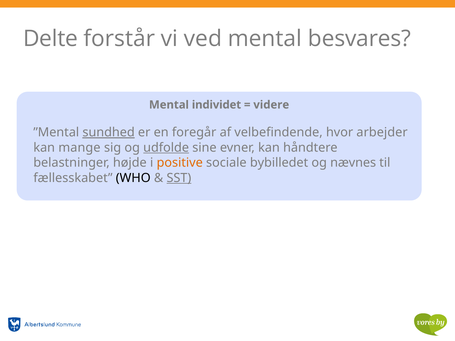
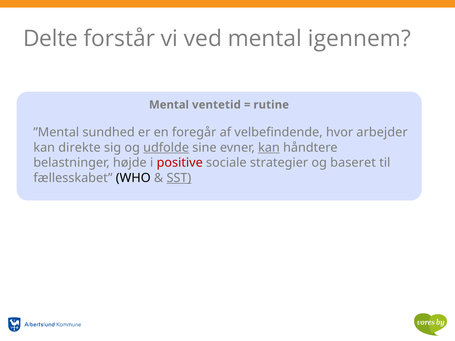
besvares: besvares -> igennem (359, 39)
individet: individet -> ventetid (216, 105)
videre: videre -> rutine (271, 105)
sundhed underline: present -> none (109, 133)
mange: mange -> direkte (79, 148)
kan underline: none -> present (269, 148)
positive colour: orange -> red (180, 163)
bybilledet: bybilledet -> strategier (279, 163)
nævnes: nævnes -> baseret (353, 163)
